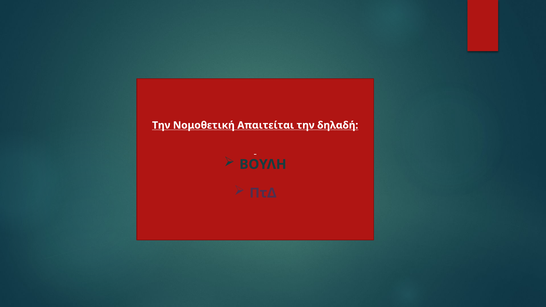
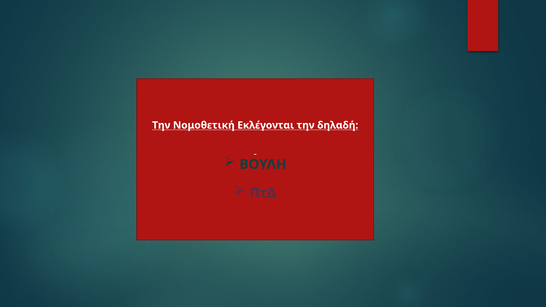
Απαιτείται: Απαιτείται -> Εκλέγονται (266, 125)
